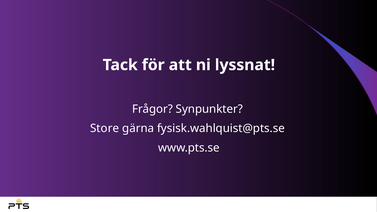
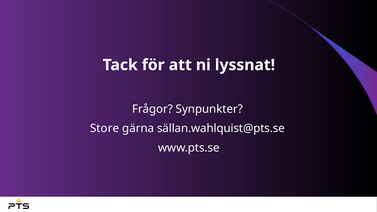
fysisk.wahlquist@pts.se: fysisk.wahlquist@pts.se -> sällan.wahlquist@pts.se (221, 128)
